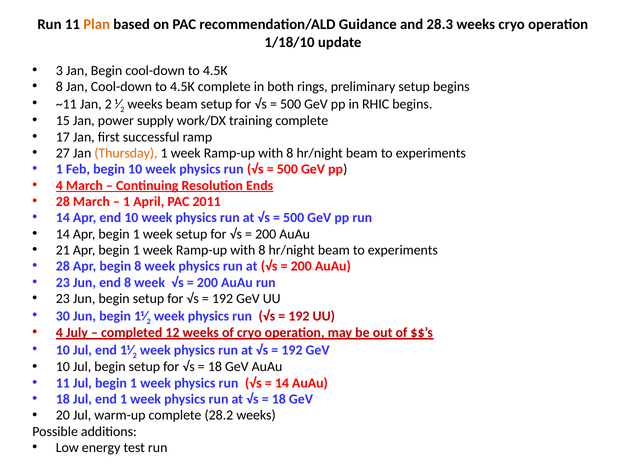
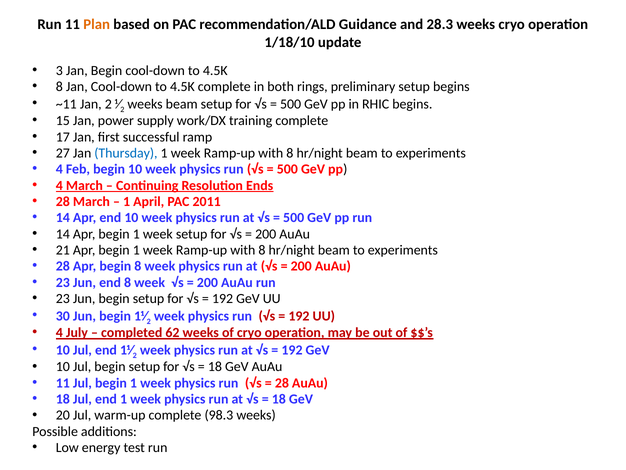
Thursday colour: orange -> blue (126, 153)
1: 1 -> 4 (59, 169)
12: 12 -> 62 (172, 332)
14: 14 -> 28 (282, 383)
28.2: 28.2 -> 98.3 (219, 415)
